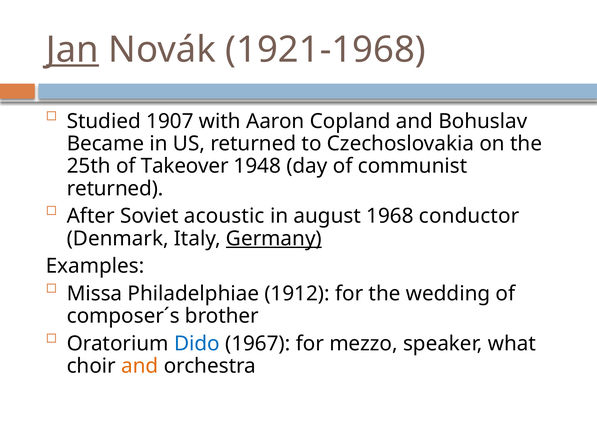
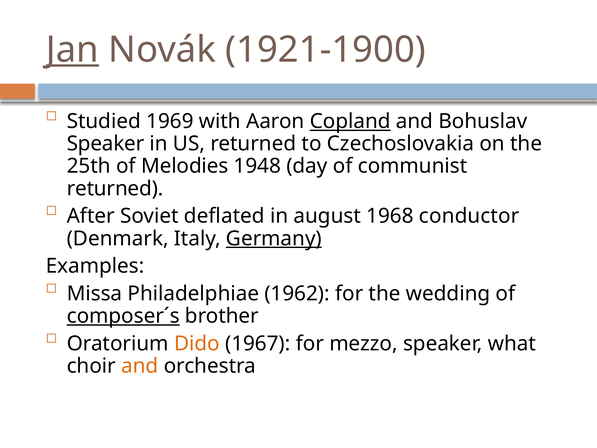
1921-1968: 1921-1968 -> 1921-1900 (326, 50)
1907: 1907 -> 1969 (170, 121)
Copland underline: none -> present (350, 121)
Became: Became -> Speaker (106, 144)
Takeover: Takeover -> Melodies (185, 166)
acoustic: acoustic -> deflated (224, 216)
1912: 1912 -> 1962 (297, 294)
composer´s underline: none -> present (123, 316)
Dido colour: blue -> orange (197, 344)
